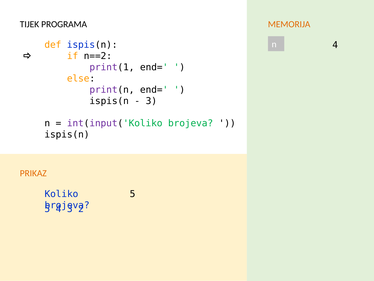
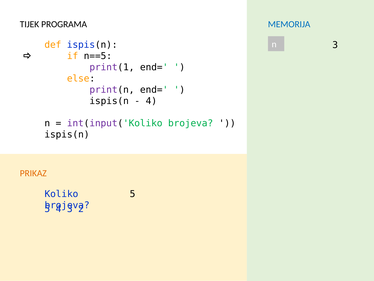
MEMORIJA colour: orange -> blue (289, 24)
n 4: 4 -> 3 (335, 45)
n==2: n==2 -> n==5 (98, 56)
3: 3 -> 4 (151, 101)
